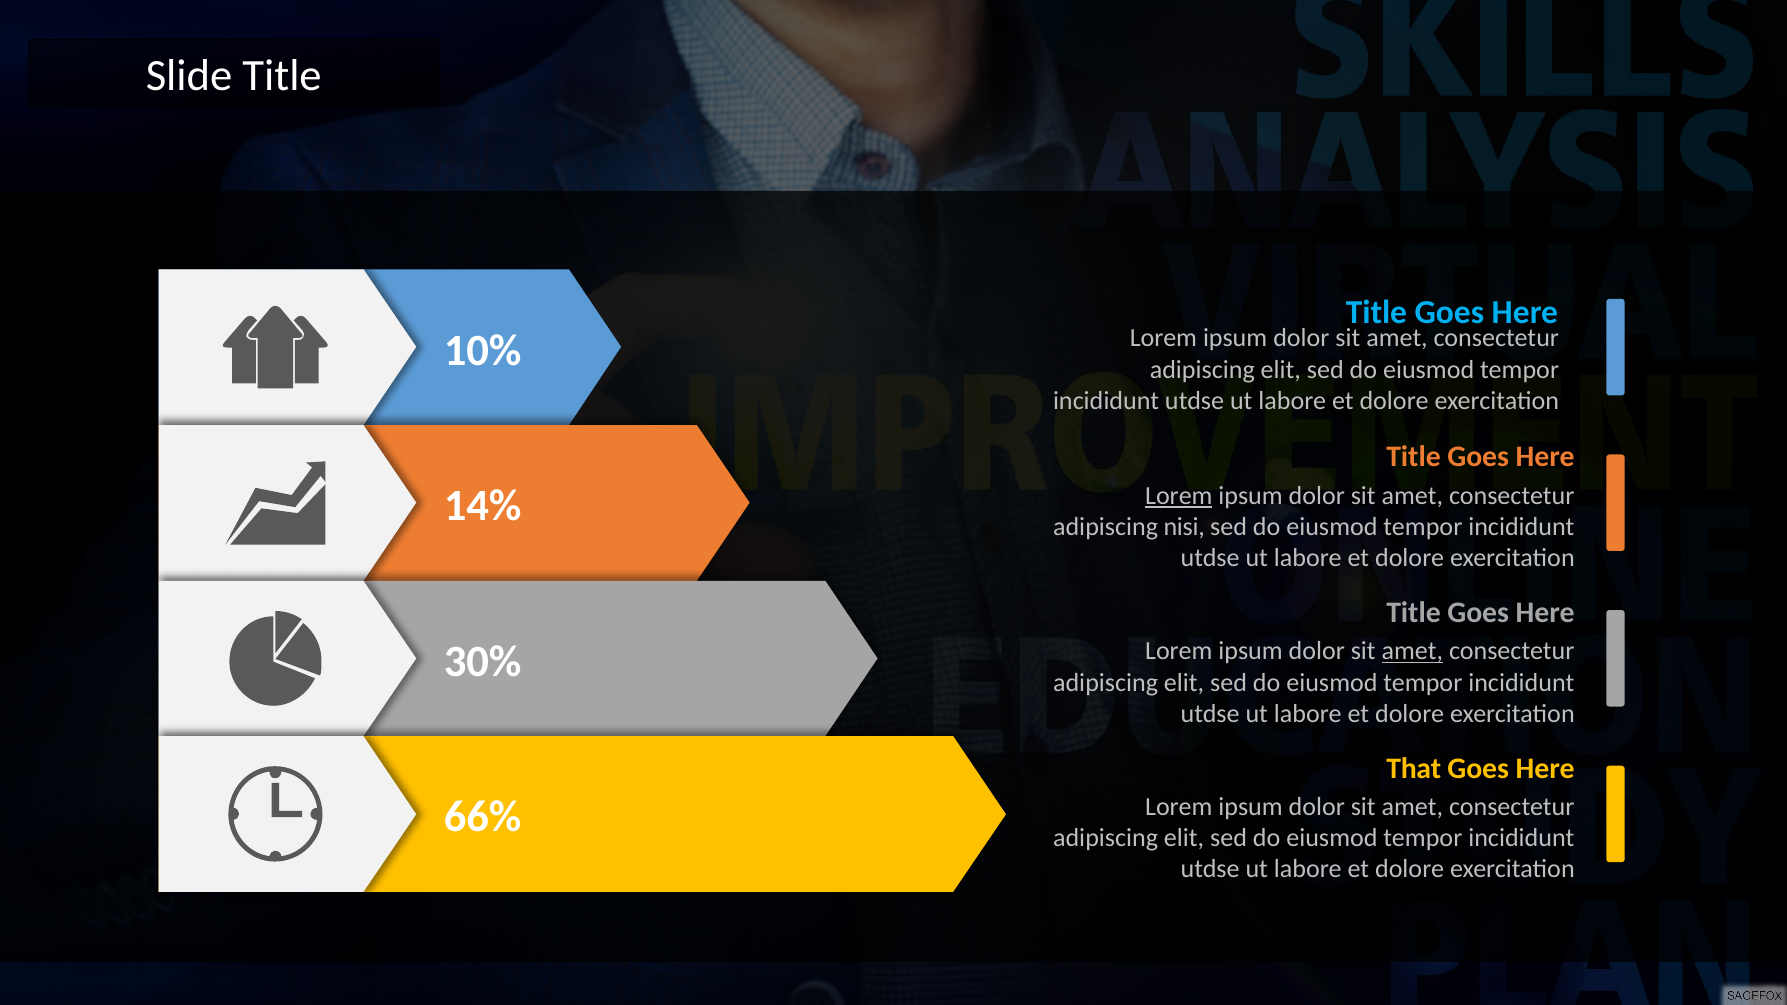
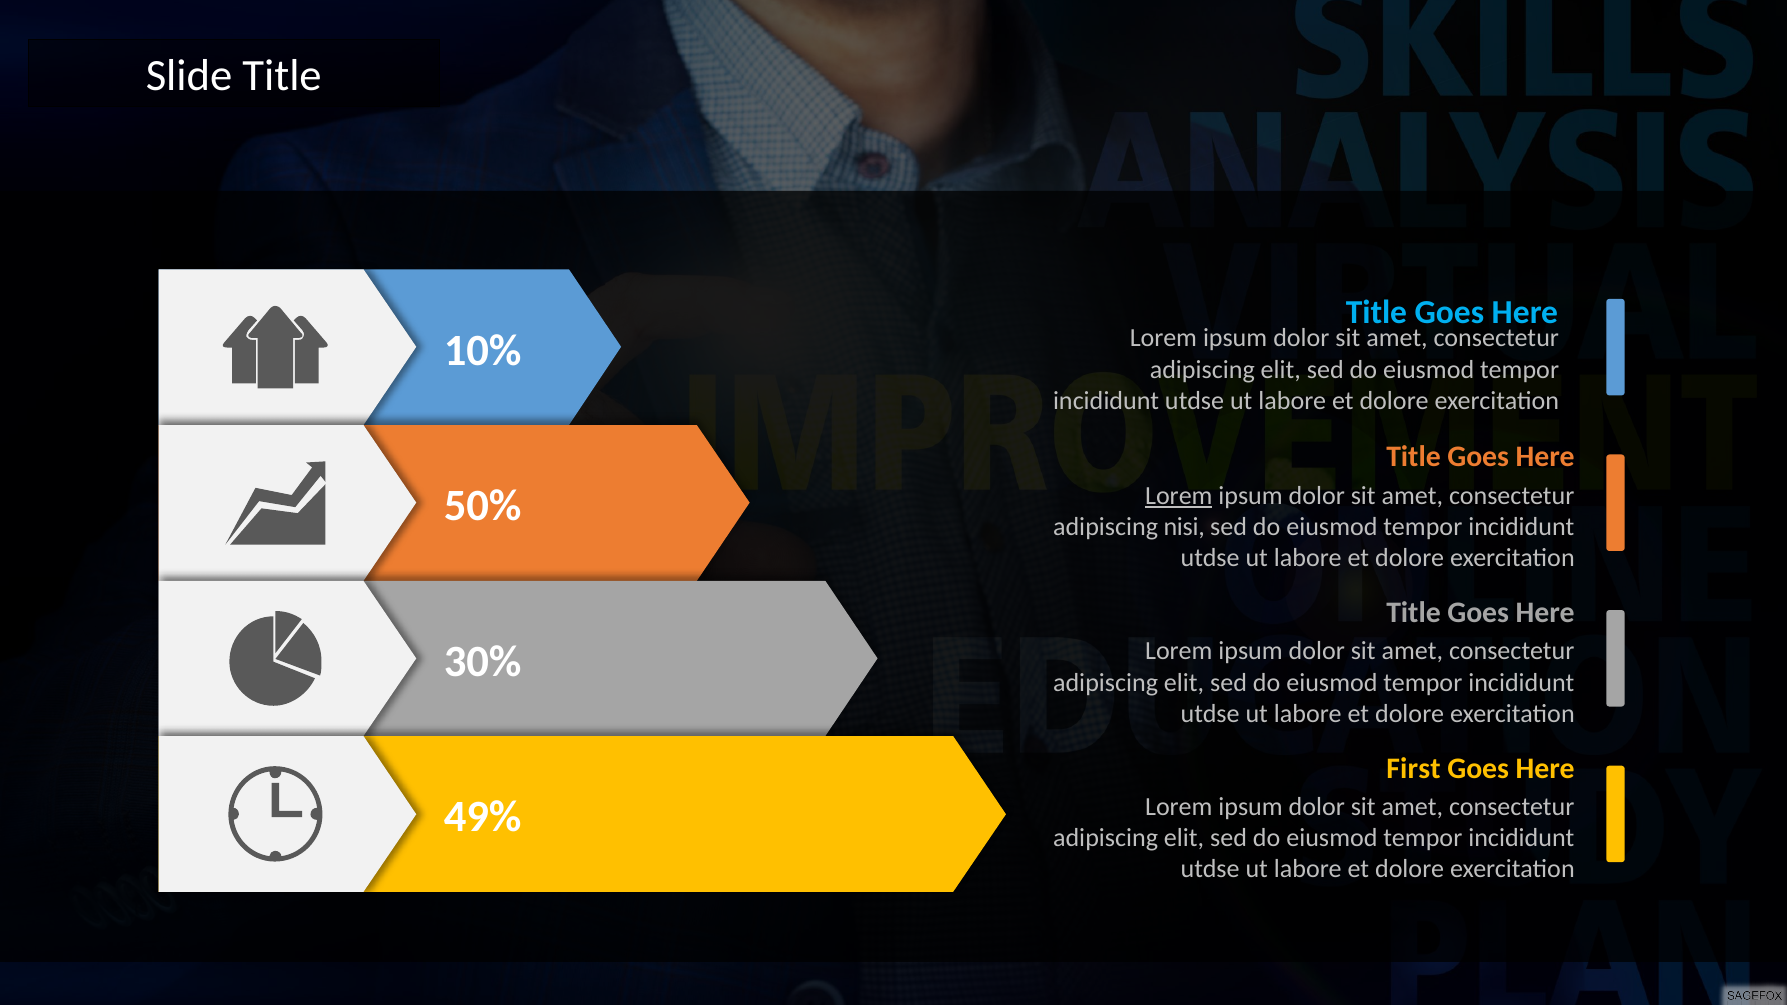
14%: 14% -> 50% (483, 506)
amet underline: present -> none (1412, 651)
That: That -> First (1414, 768)
66%: 66% -> 49% (483, 817)
